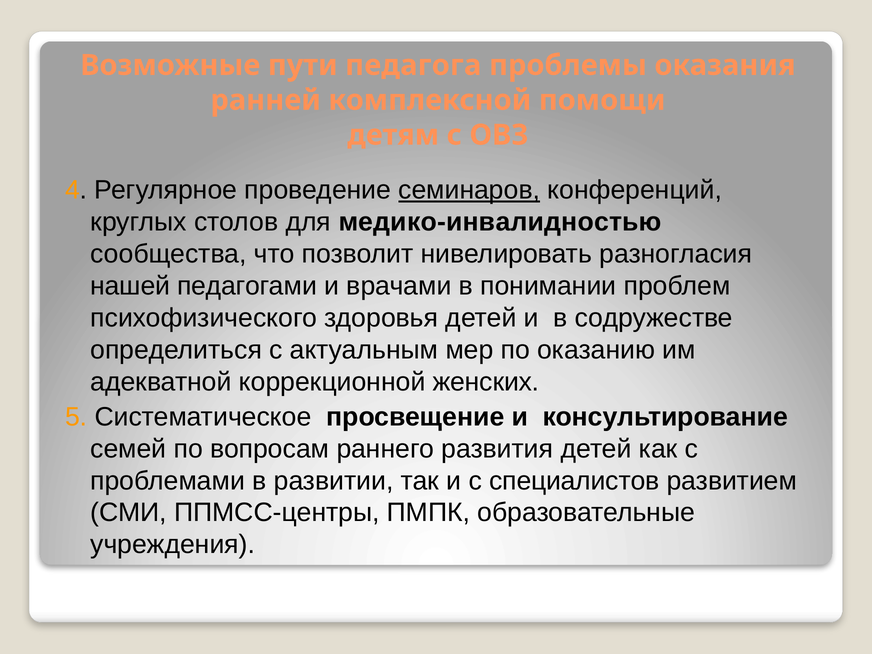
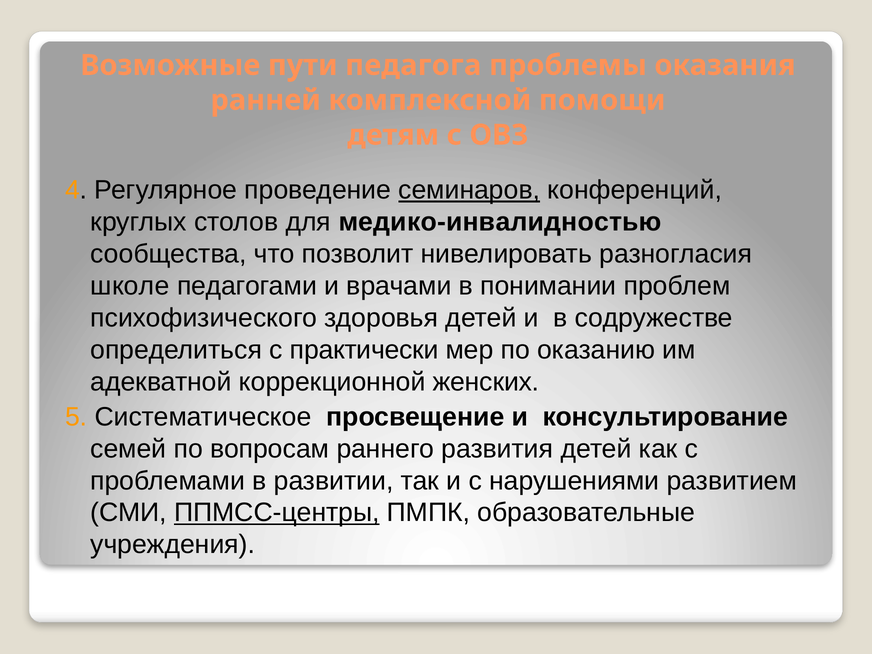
нашей: нашей -> школе (130, 286)
актуальным: актуальным -> практически (364, 350)
специалистов: специалистов -> нарушениями (574, 481)
ППМСС-центры underline: none -> present (277, 513)
